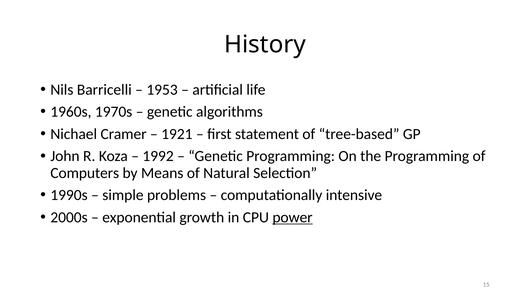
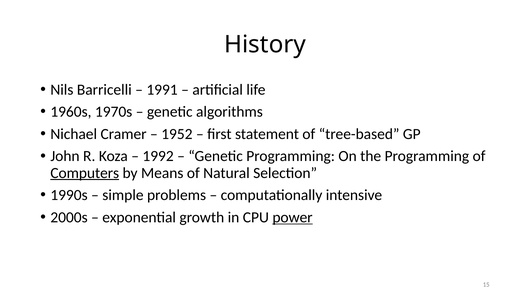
1953: 1953 -> 1991 (162, 90)
1921: 1921 -> 1952 (177, 134)
Computers underline: none -> present (85, 173)
